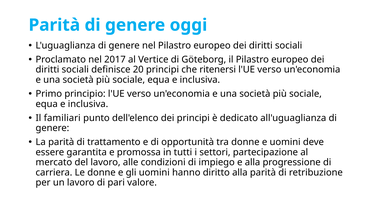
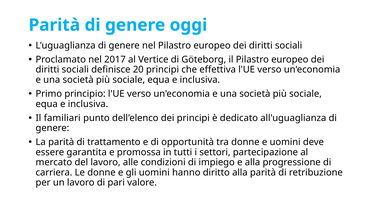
ritenersi: ritenersi -> effettiva (218, 70)
